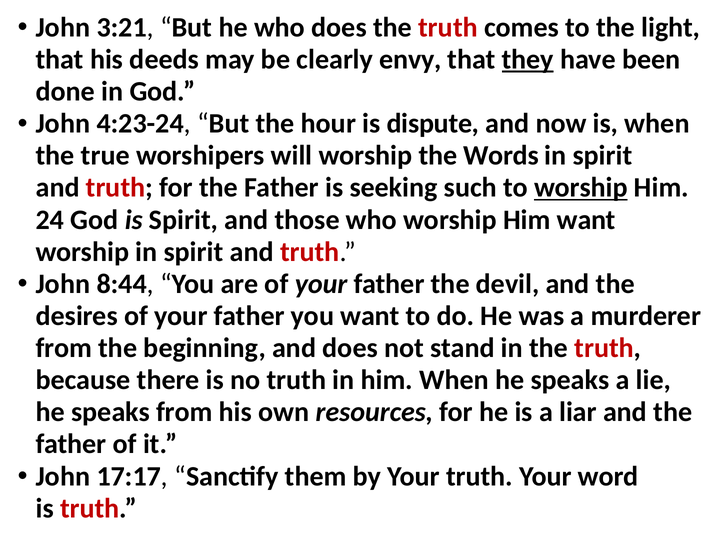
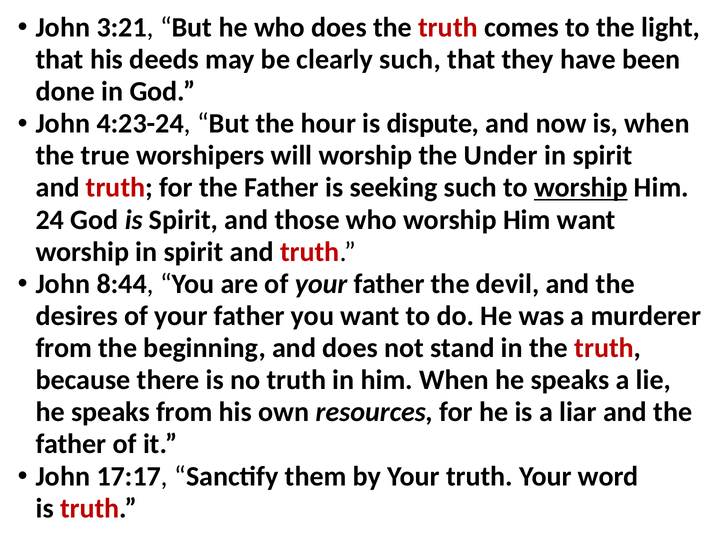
clearly envy: envy -> such (410, 59)
they underline: present -> none (528, 59)
Words: Words -> Under (501, 155)
